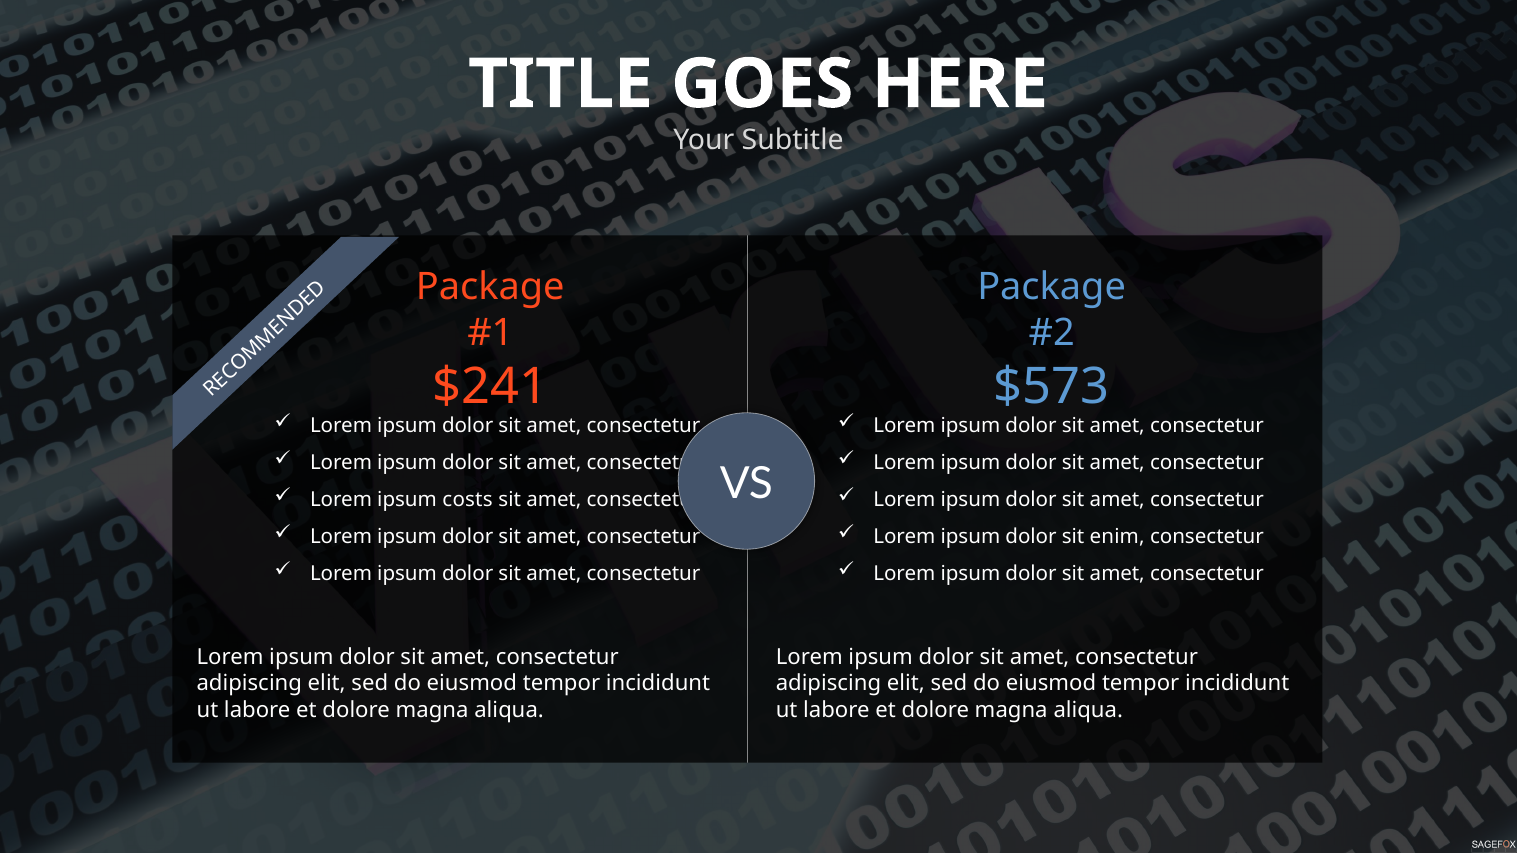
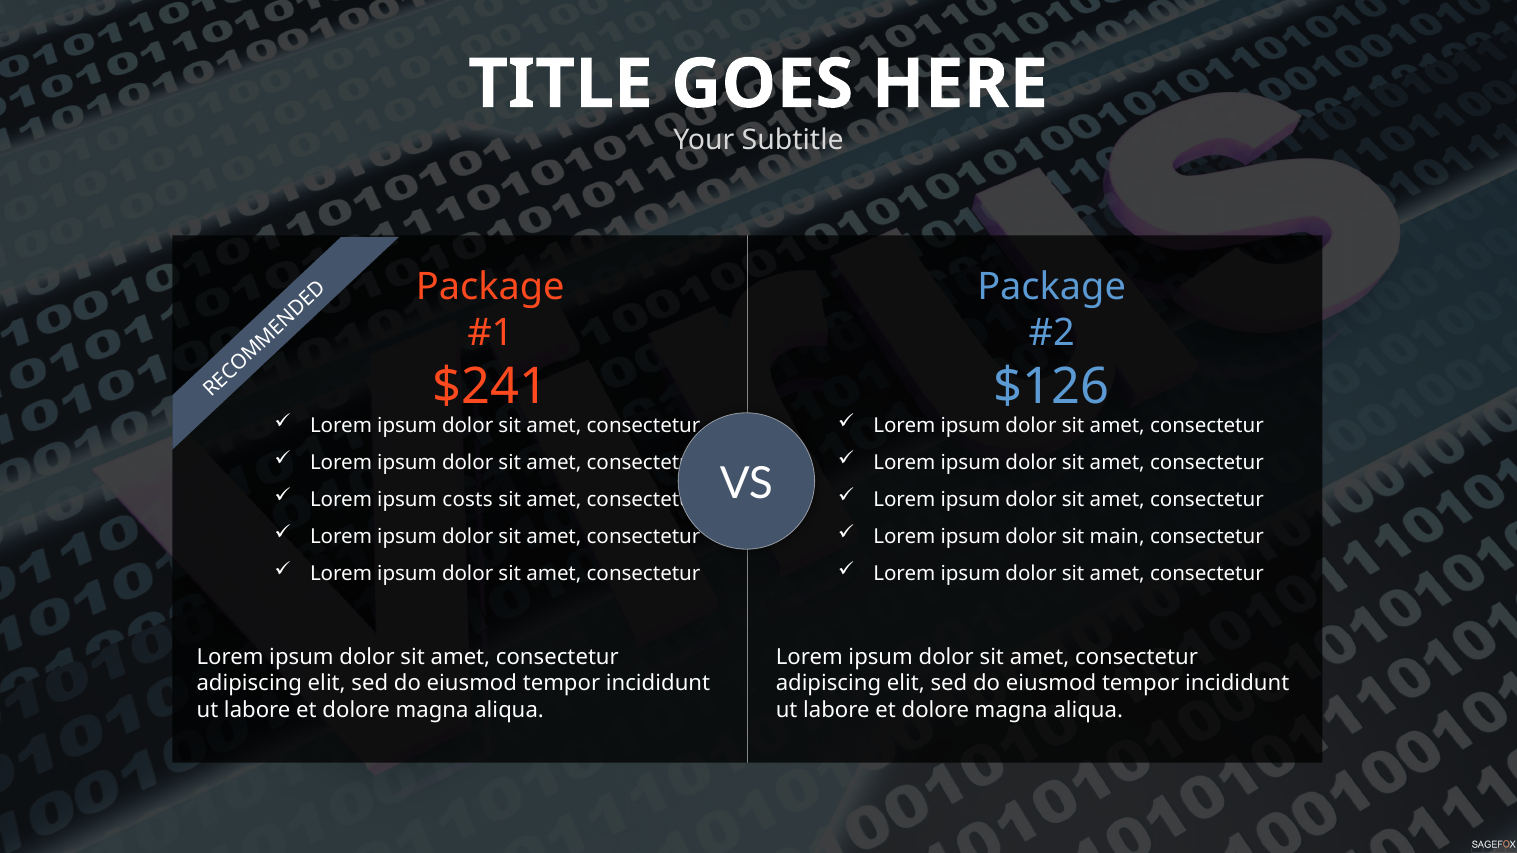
$573: $573 -> $126 (1052, 387)
enim: enim -> main (1117, 537)
